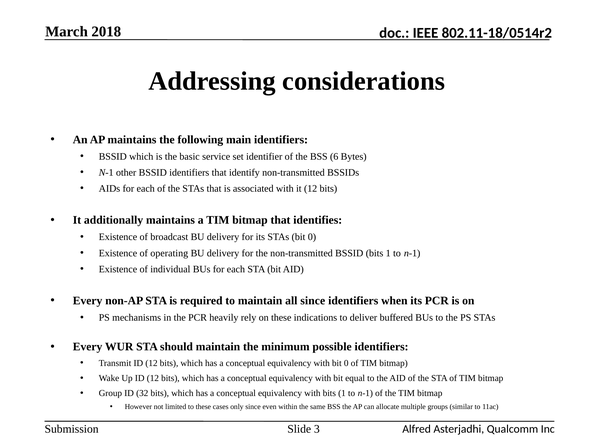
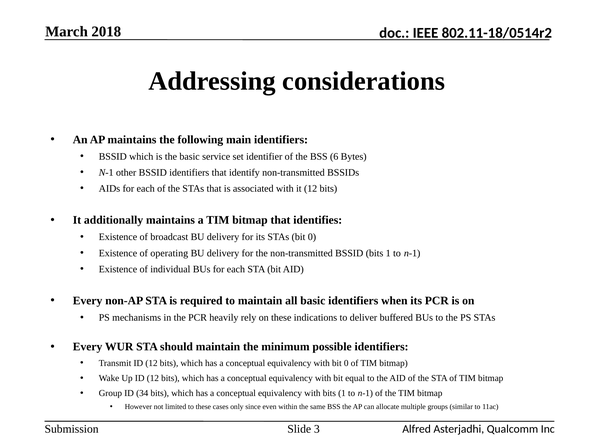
all since: since -> basic (313, 300)
32: 32 -> 34 (142, 393)
